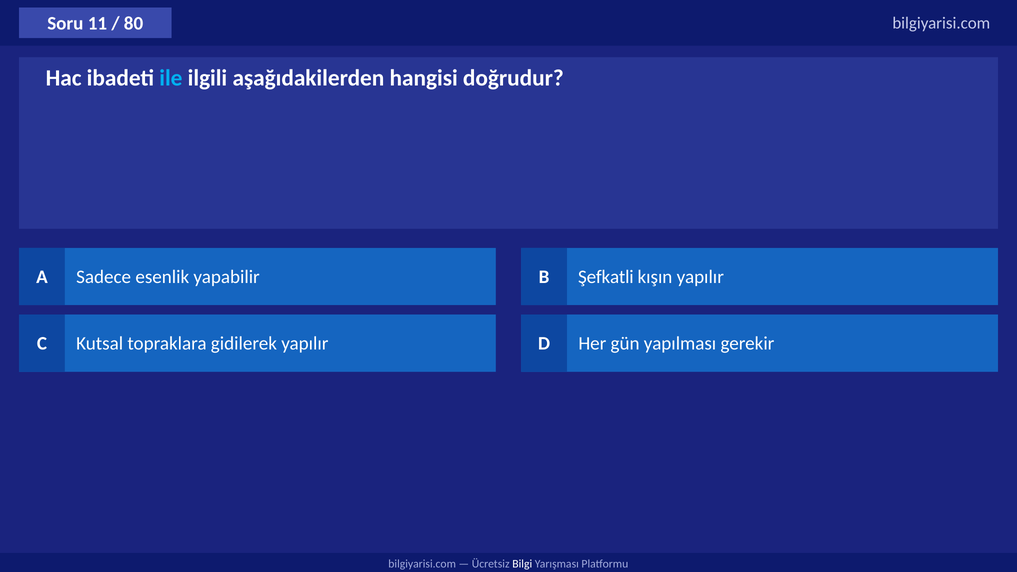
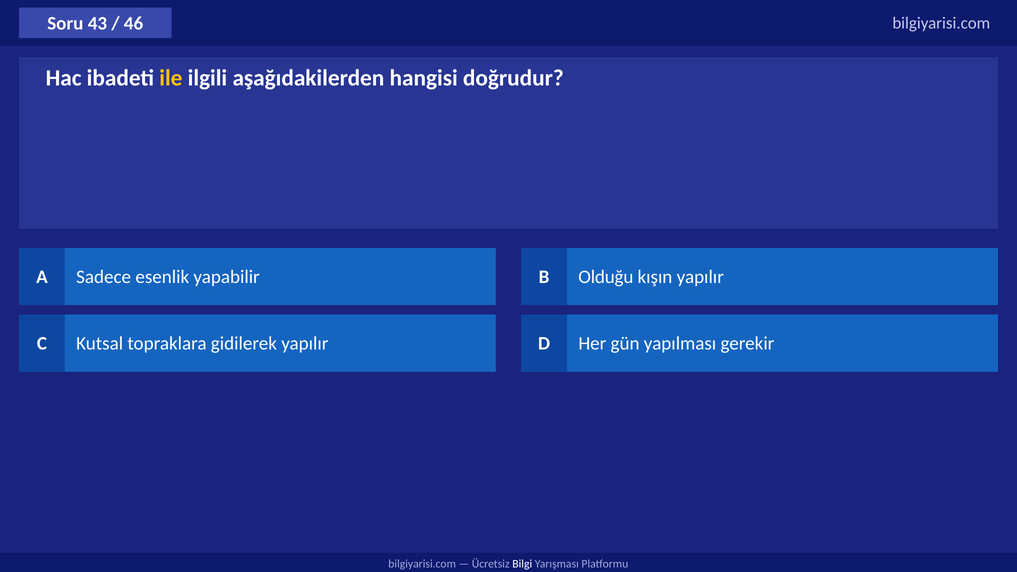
11: 11 -> 43 (97, 23)
80: 80 -> 46 (134, 23)
ile colour: light blue -> yellow (171, 78)
Şefkatli: Şefkatli -> Olduğu (606, 277)
